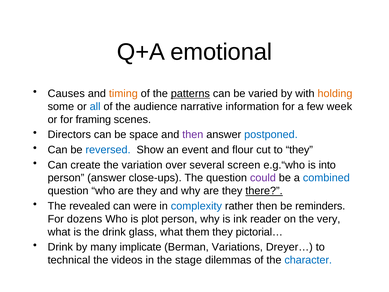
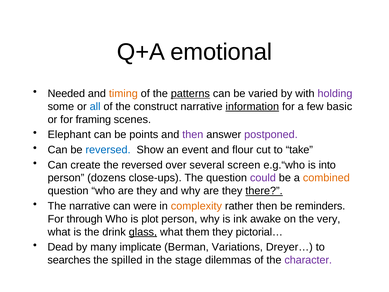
Causes: Causes -> Needed (66, 93)
holding colour: orange -> purple (335, 93)
audience: audience -> construct (156, 106)
information underline: none -> present (252, 106)
week: week -> basic (339, 106)
Directors: Directors -> Elephant (69, 135)
space: space -> points (144, 135)
postponed colour: blue -> purple (271, 135)
to they: they -> take (299, 150)
the variation: variation -> reversed (142, 165)
person answer: answer -> dozens (107, 178)
combined colour: blue -> orange (326, 178)
The revealed: revealed -> narrative (90, 206)
complexity colour: blue -> orange (196, 206)
dozens: dozens -> through (85, 219)
reader: reader -> awake (266, 219)
glass underline: none -> present (143, 232)
Drink: Drink -> Dead (60, 247)
technical: technical -> searches (69, 260)
videos: videos -> spilled (127, 260)
character colour: blue -> purple (308, 260)
